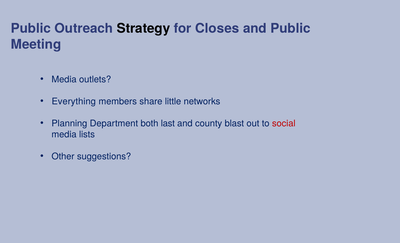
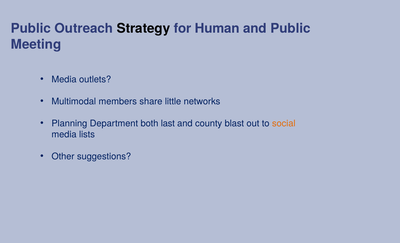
Closes: Closes -> Human (217, 29)
Everything: Everything -> Multimodal (74, 101)
social colour: red -> orange (284, 123)
